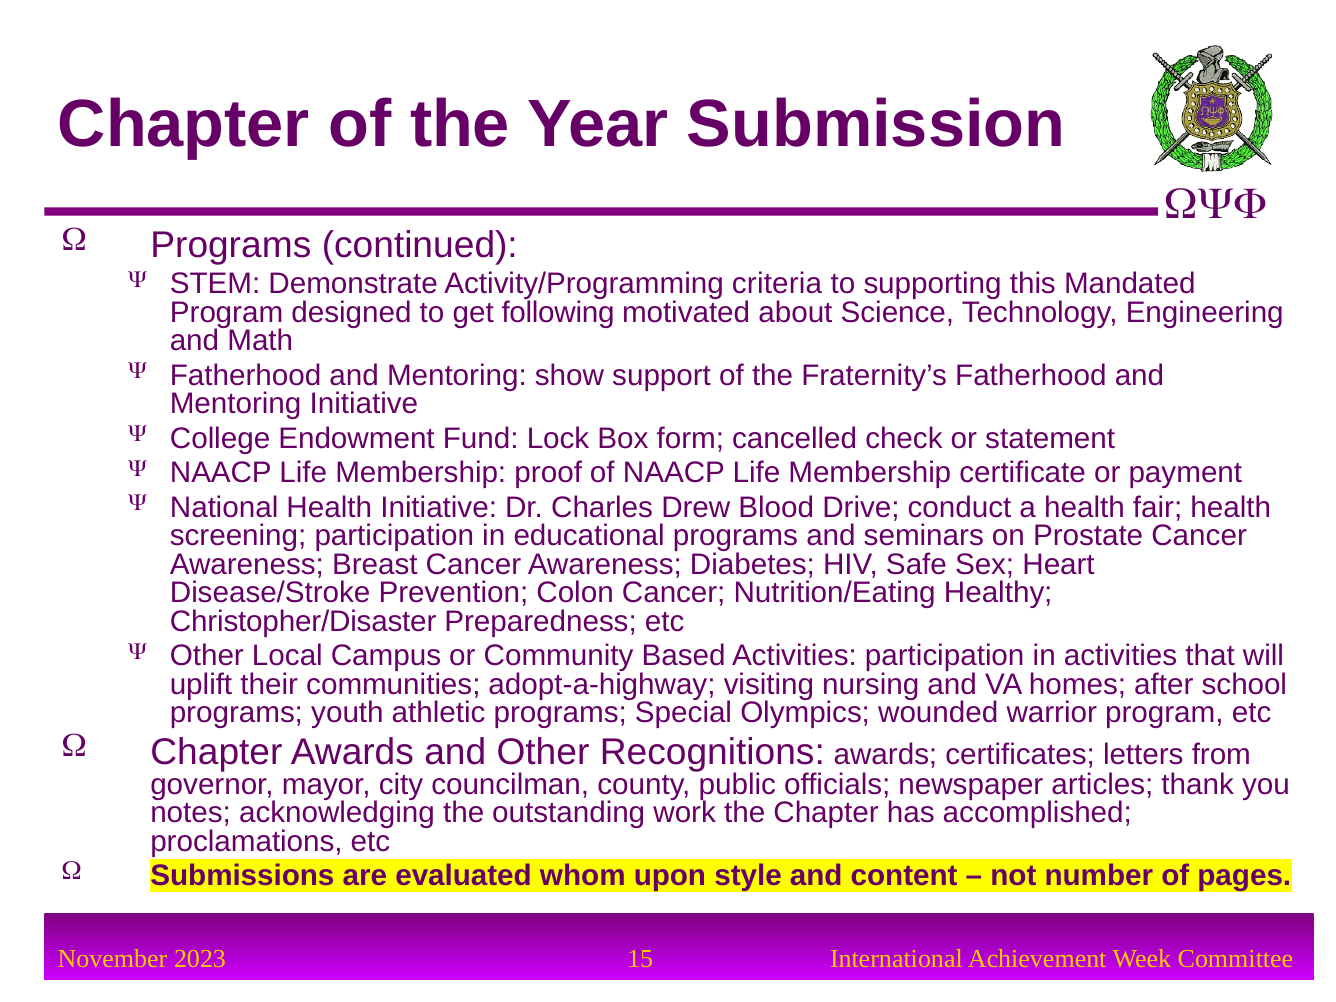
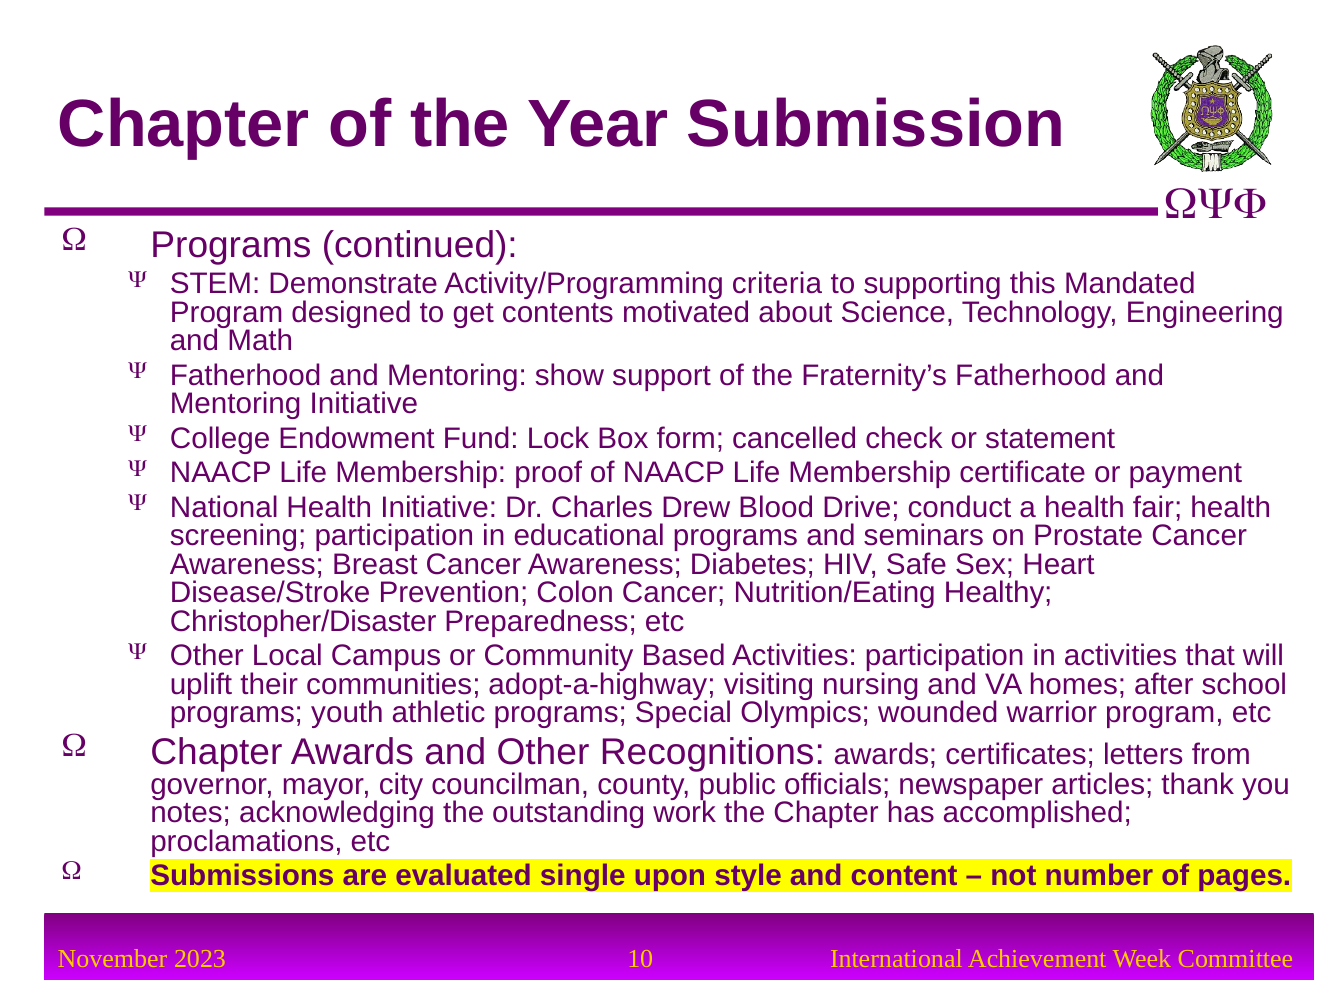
following: following -> contents (558, 312)
whom: whom -> single (583, 876)
15: 15 -> 10 (640, 959)
